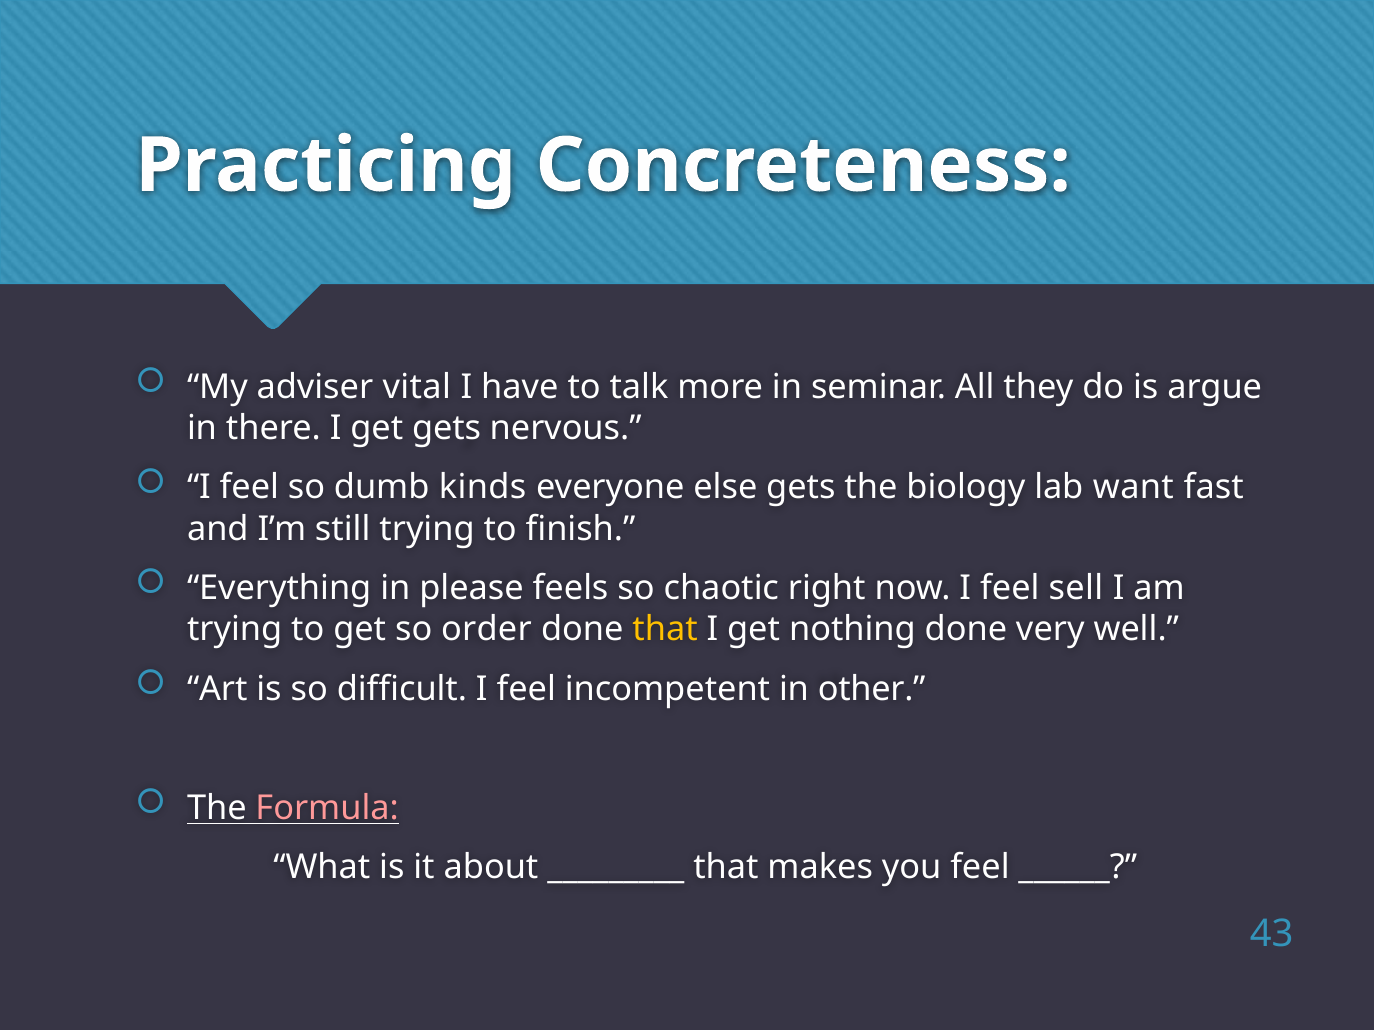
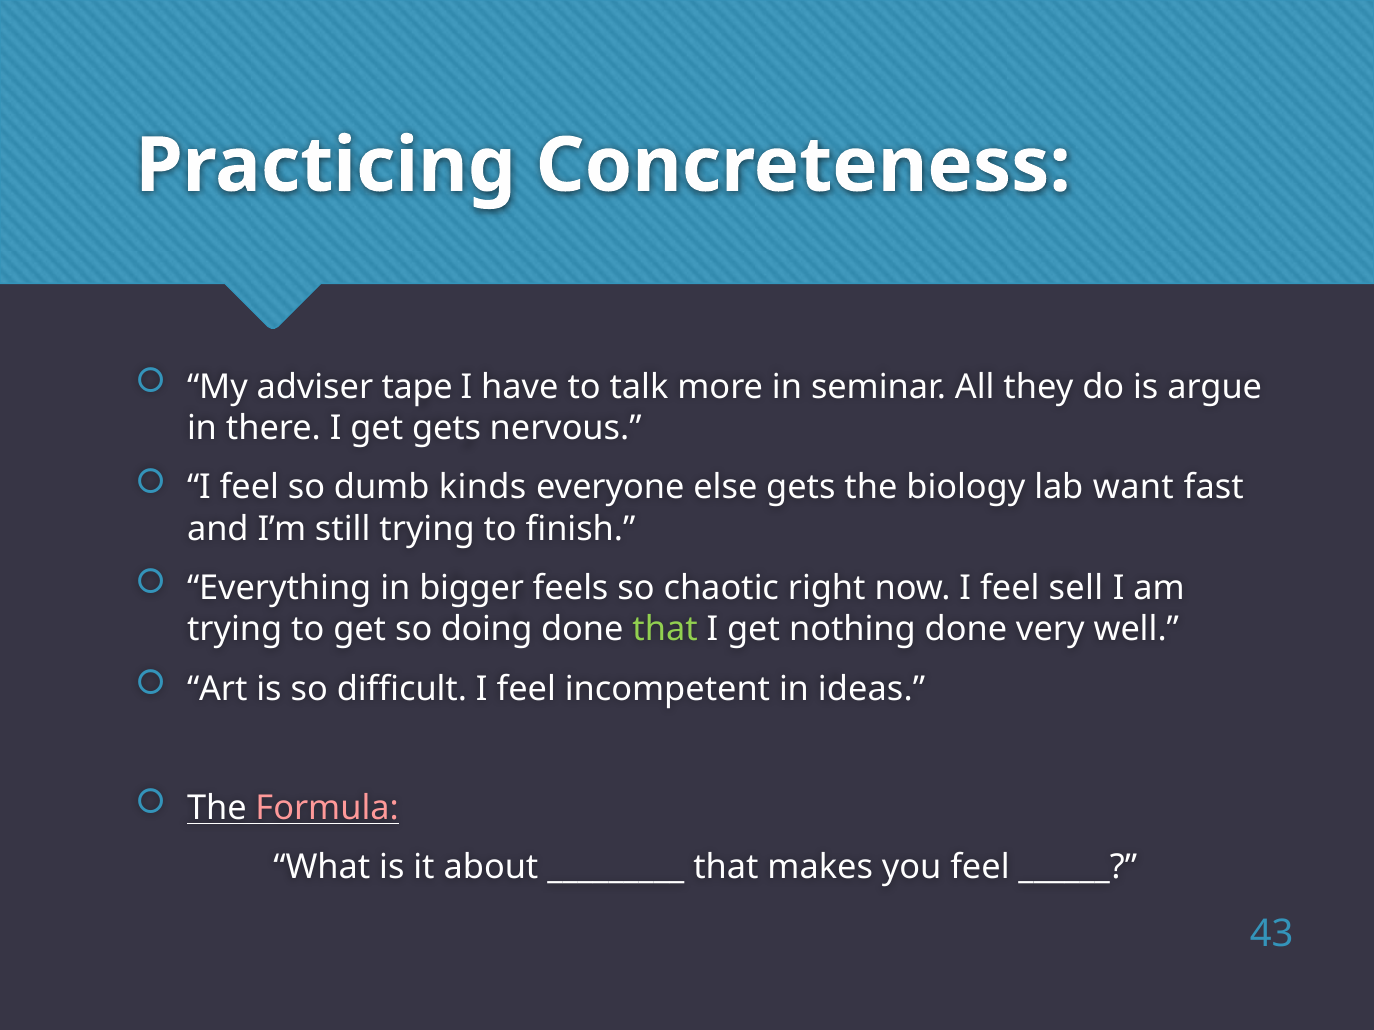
vital: vital -> tape (417, 387)
please: please -> bigger (472, 589)
order: order -> doing (487, 630)
that colour: yellow -> light green (665, 630)
other: other -> ideas (872, 689)
